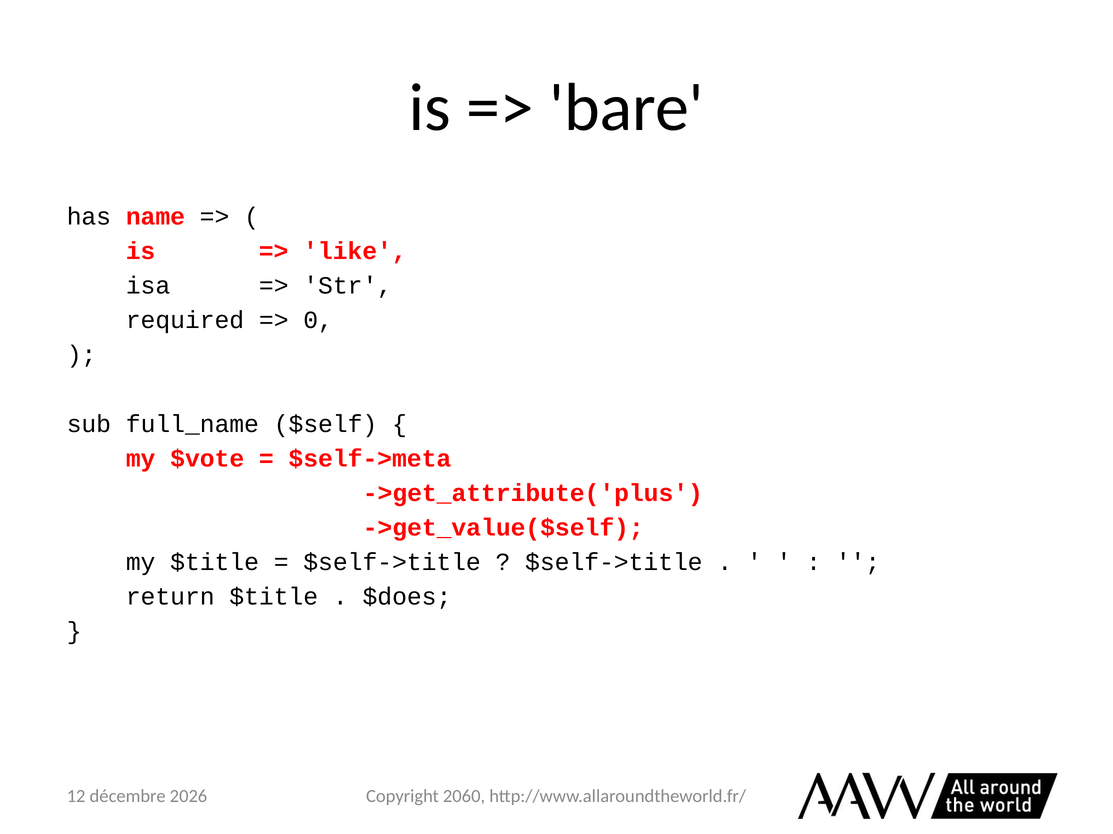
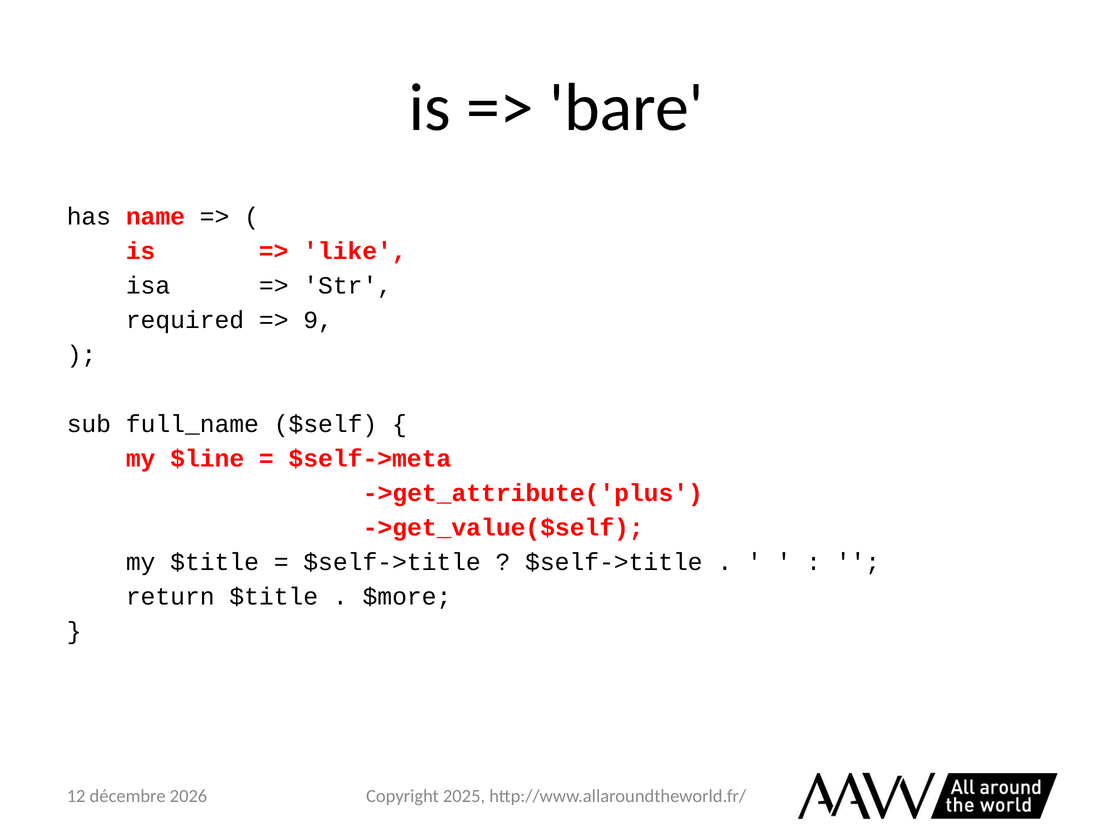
0: 0 -> 9 (318, 321)
$vote: $vote -> $line (207, 459)
$does: $does -> $more (407, 597)
2060: 2060 -> 2025 (464, 797)
